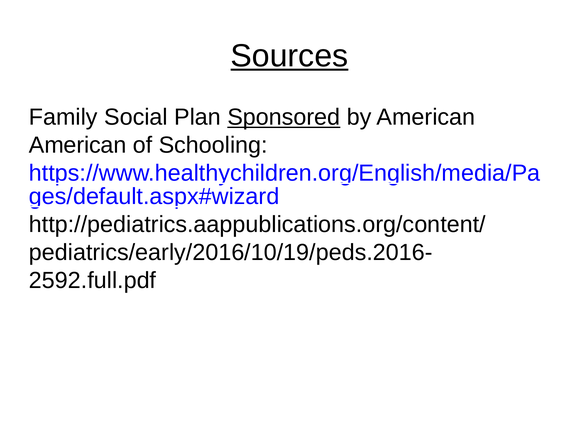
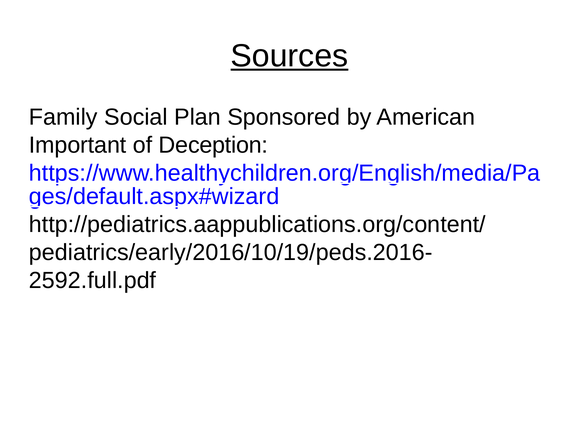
Sponsored underline: present -> none (284, 117)
American: American -> Important (78, 145)
Schooling: Schooling -> Deception (213, 145)
